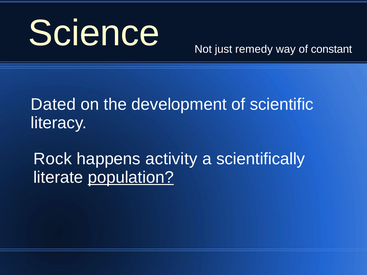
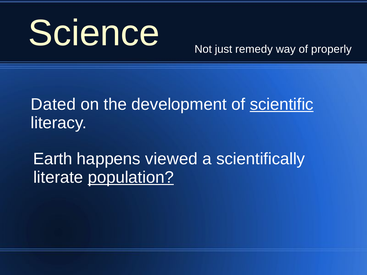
constant: constant -> properly (331, 49)
scientific underline: none -> present (282, 104)
Rock: Rock -> Earth (53, 159)
activity: activity -> viewed (171, 159)
